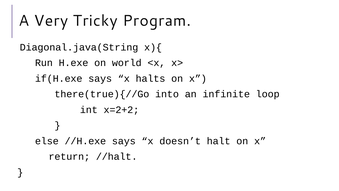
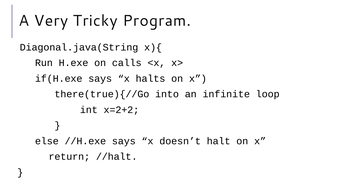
world: world -> calls (127, 63)
